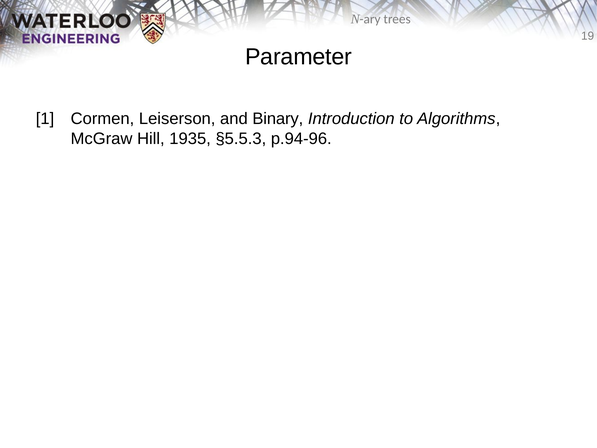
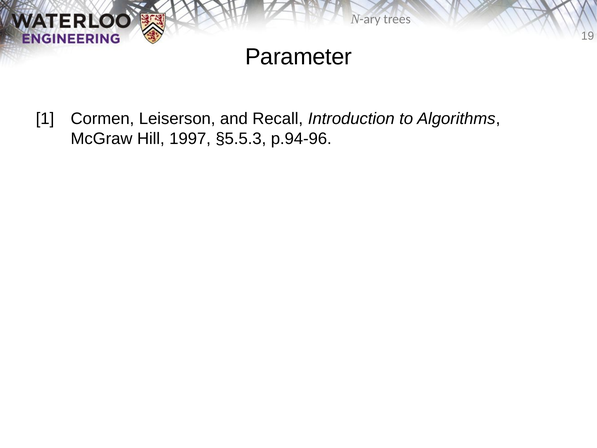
Binary: Binary -> Recall (278, 119)
1935: 1935 -> 1997 (190, 138)
